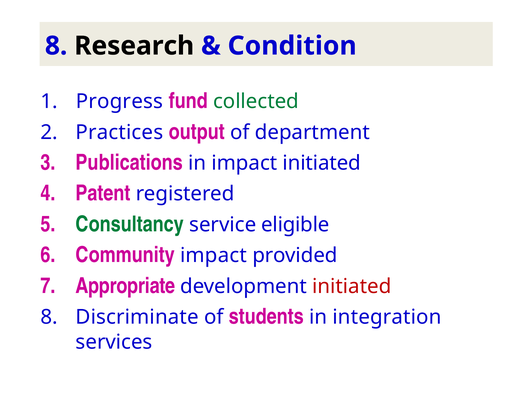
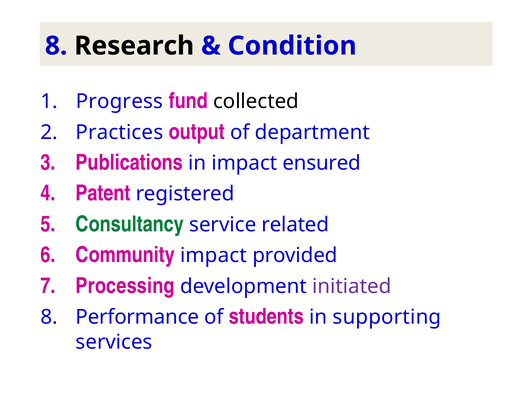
collected colour: green -> black (256, 101)
impact initiated: initiated -> ensured (322, 163)
eligible: eligible -> related (295, 225)
Appropriate: Appropriate -> Processing (125, 286)
initiated colour: red -> purple (352, 286)
Discriminate: Discriminate -> Performance (137, 317)
integration: integration -> supporting (387, 317)
